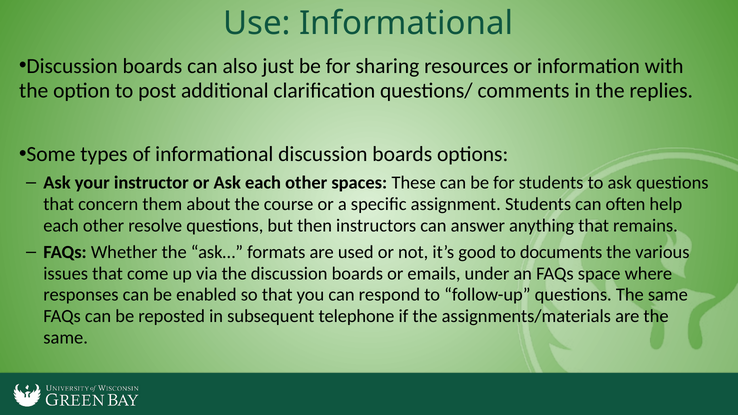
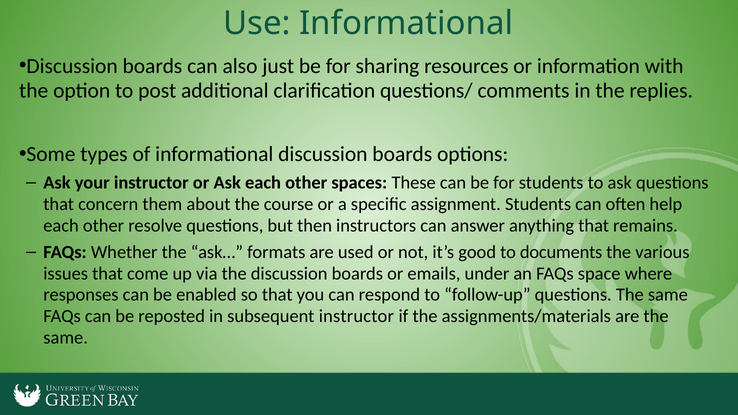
subsequent telephone: telephone -> instructor (356, 316)
